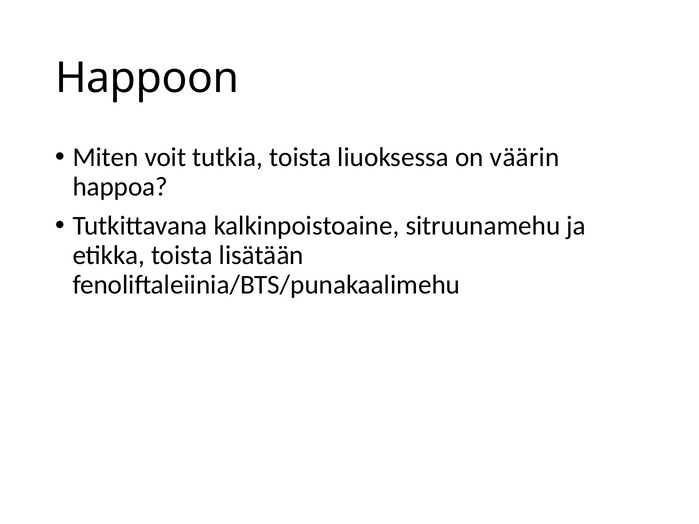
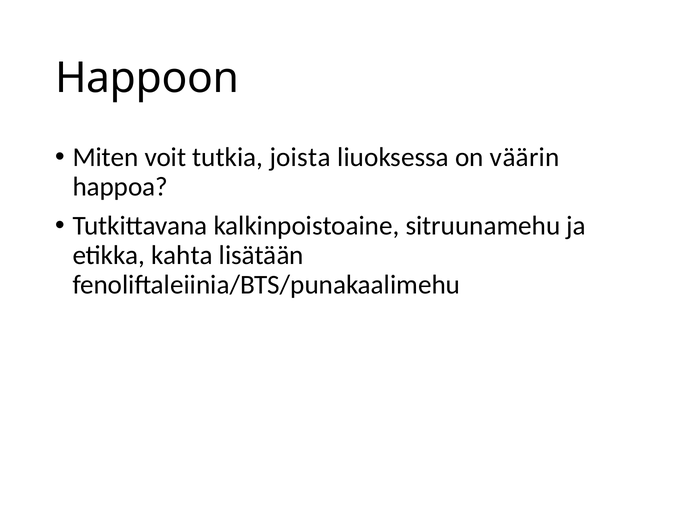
tutkia toista: toista -> joista (300, 158)
etikka toista: toista -> kahta (182, 255)
